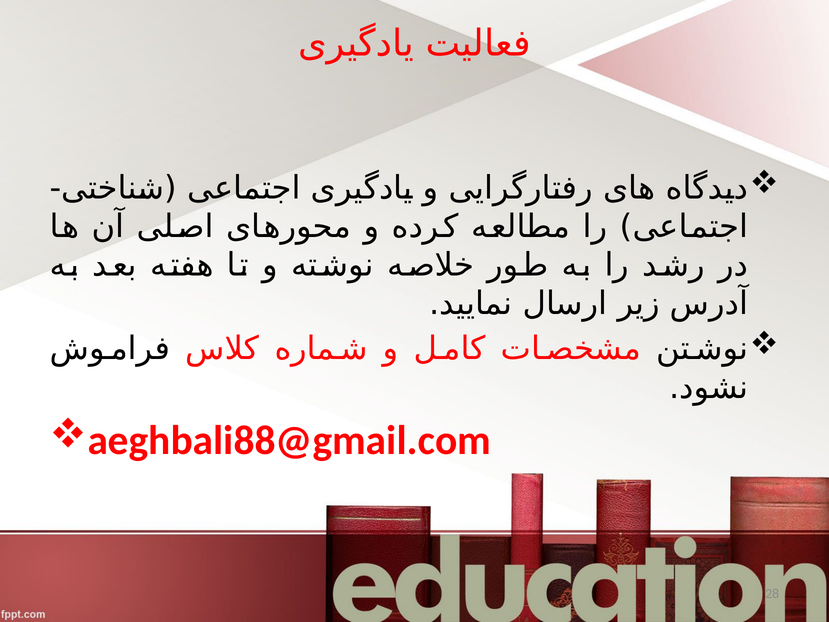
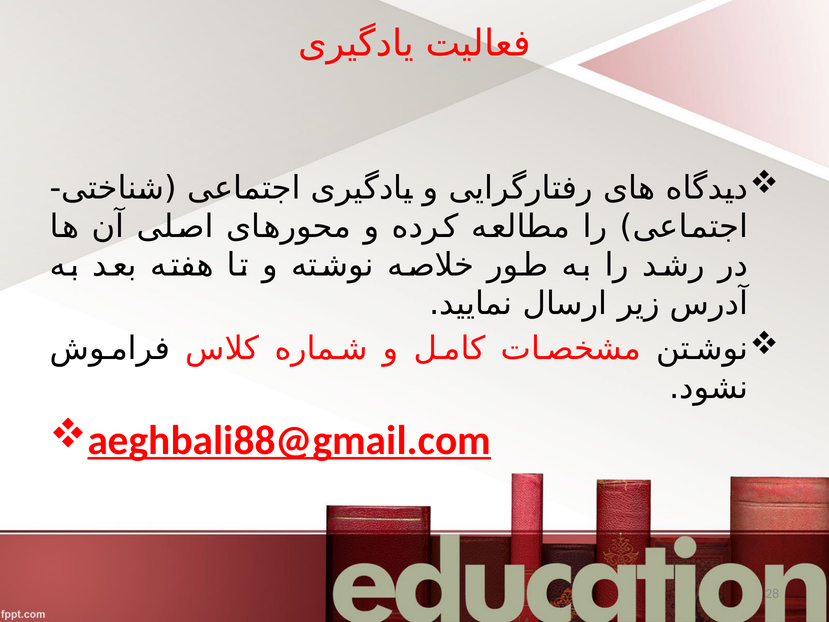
aeghbali88@gmail.com underline: none -> present (289, 440)
